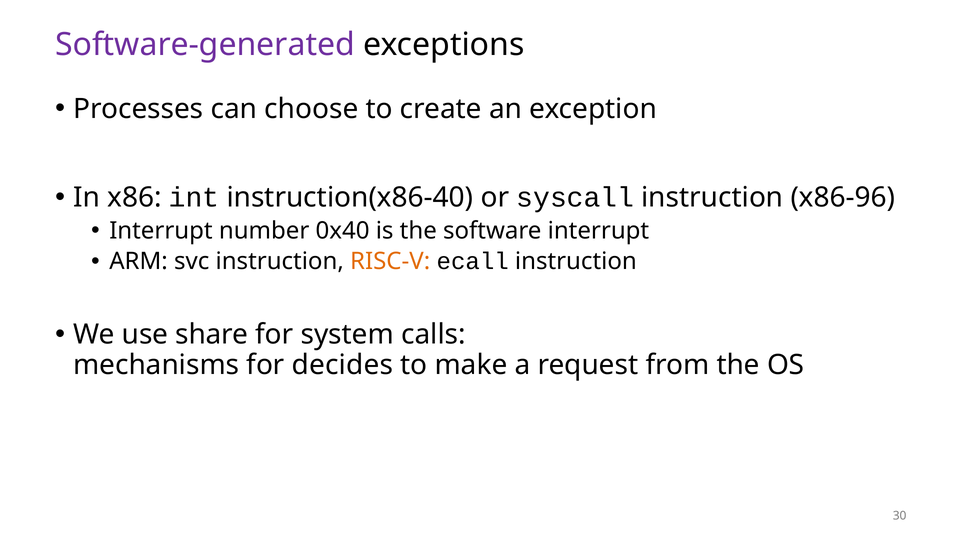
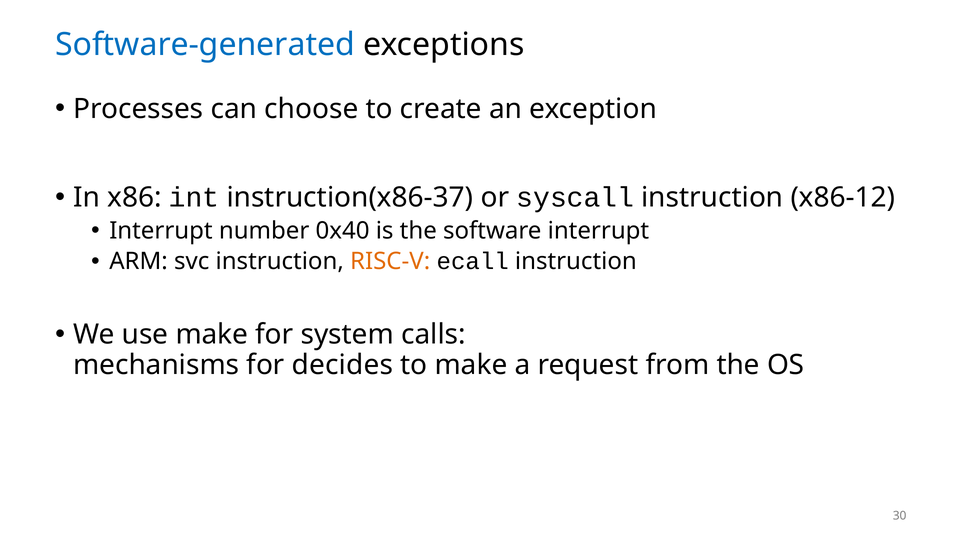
Software-generated colour: purple -> blue (205, 45)
instruction(x86-40: instruction(x86-40 -> instruction(x86-37 (350, 197)
x86-96: x86-96 -> x86-12 (843, 197)
use share: share -> make (212, 335)
